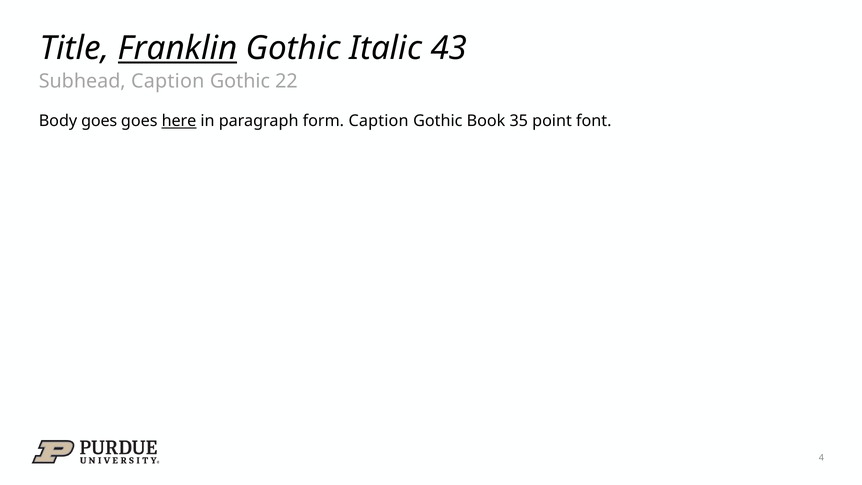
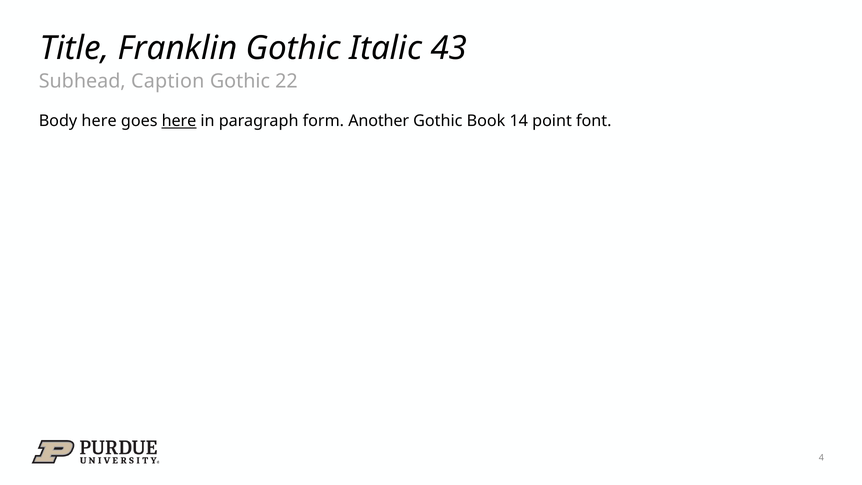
Franklin underline: present -> none (178, 48)
Body goes: goes -> here (99, 121)
form Caption: Caption -> Another (379, 121)
35: 35 -> 14 (519, 121)
